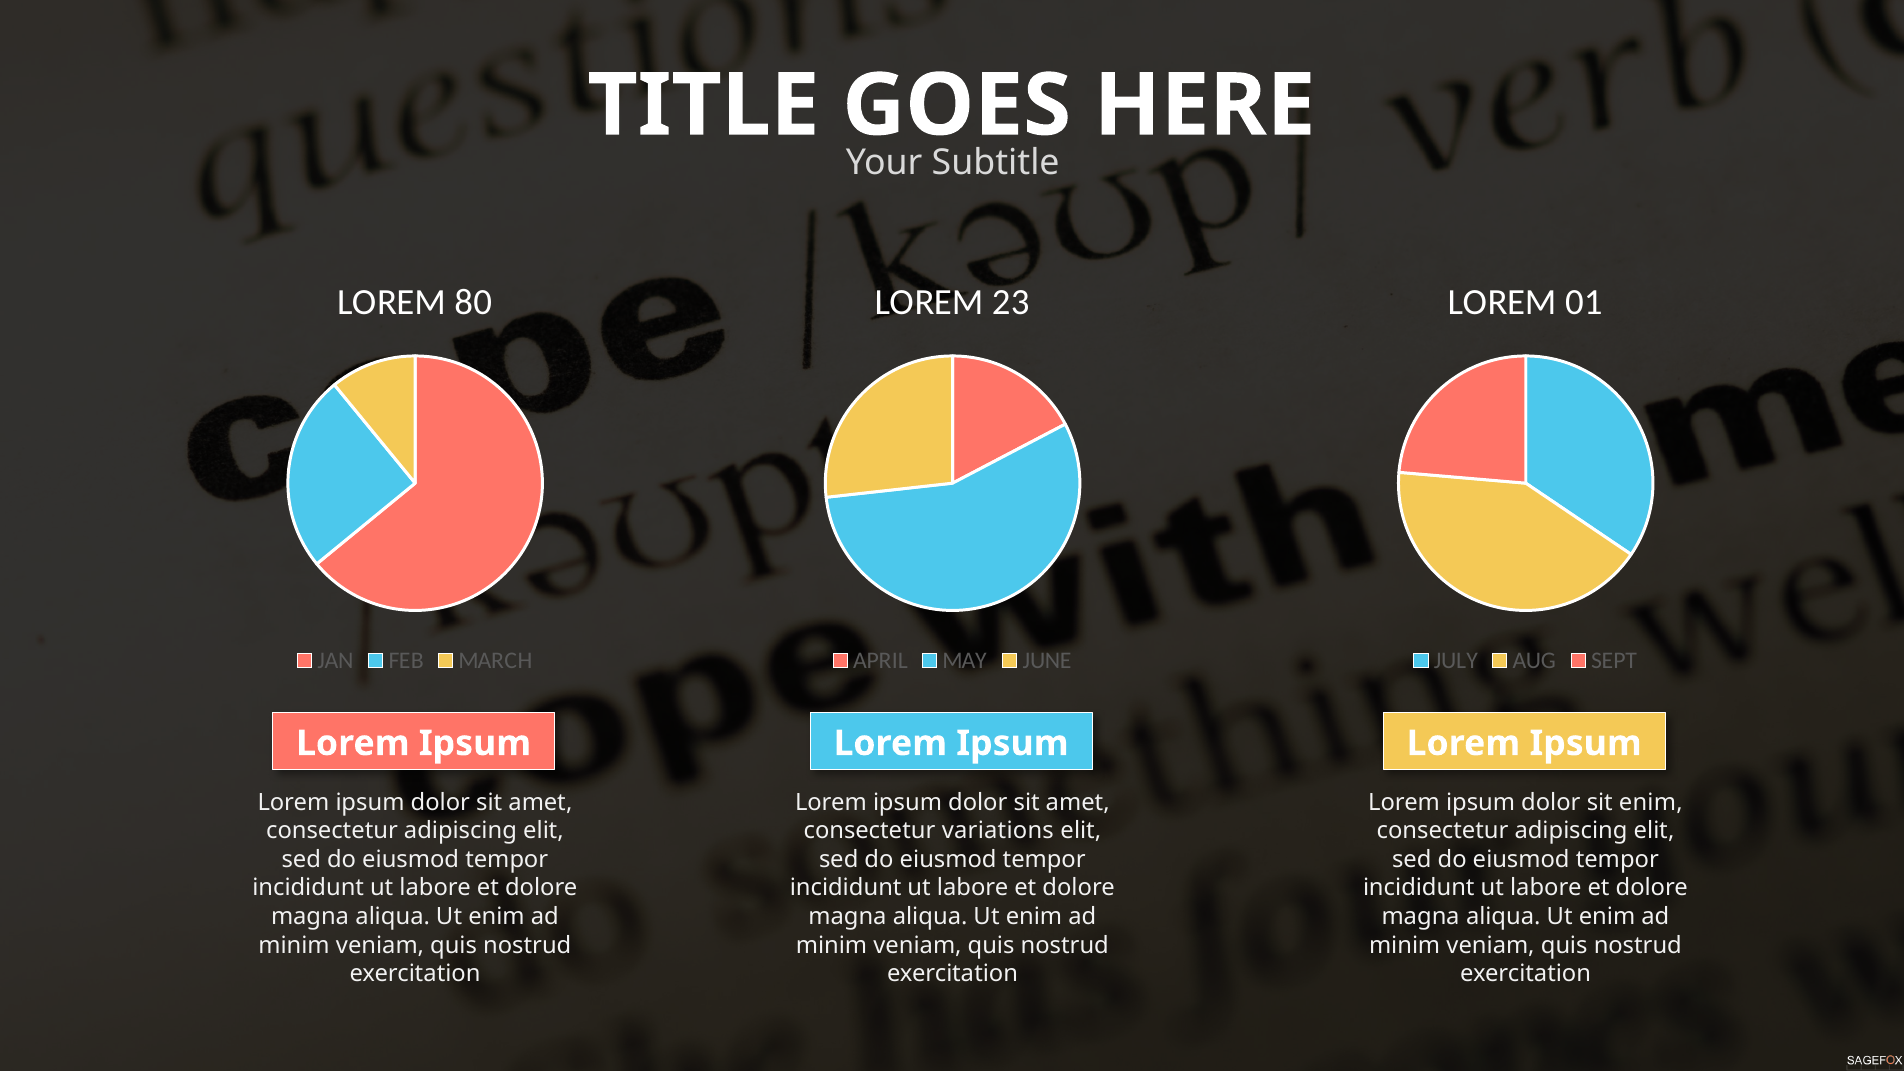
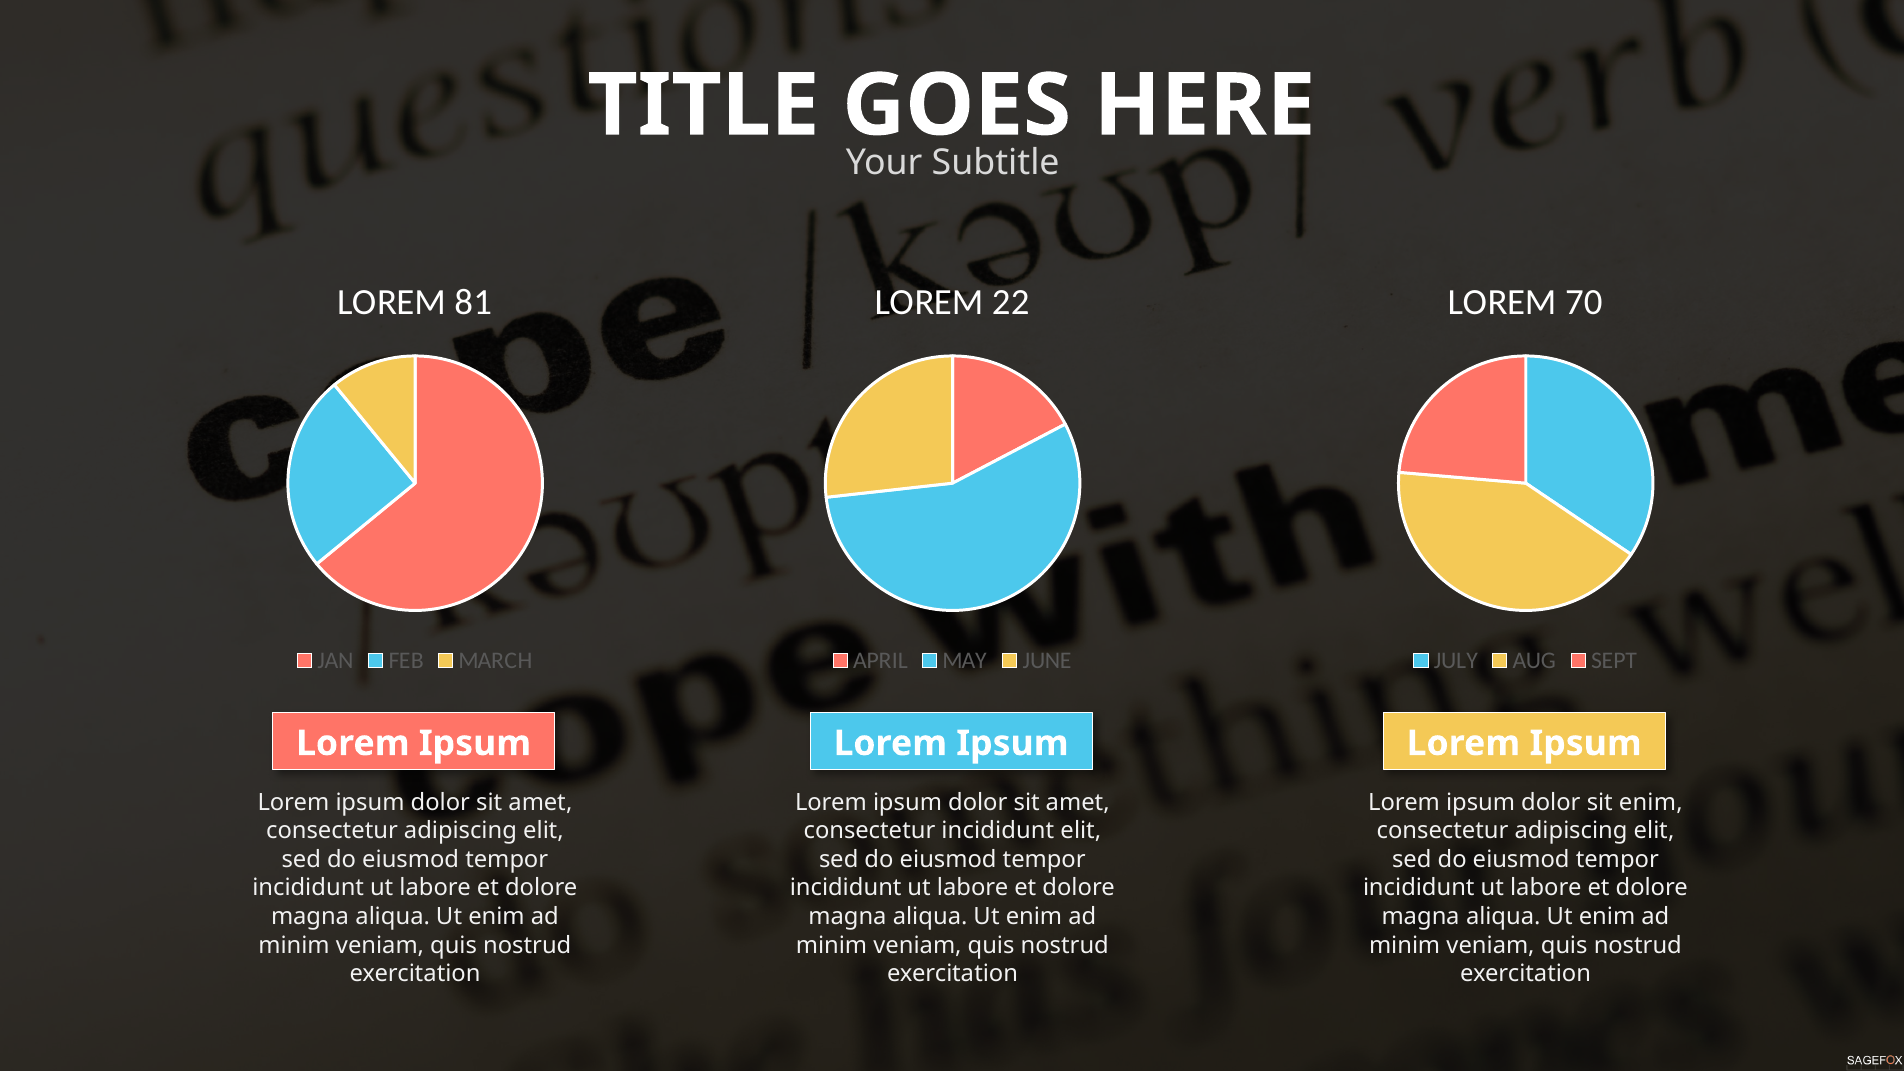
80: 80 -> 81 (473, 303)
23: 23 -> 22 (1011, 303)
01: 01 -> 70 (1584, 303)
consectetur variations: variations -> incididunt (998, 831)
